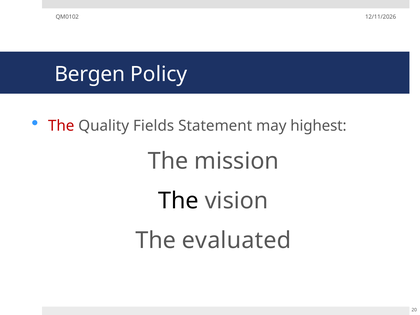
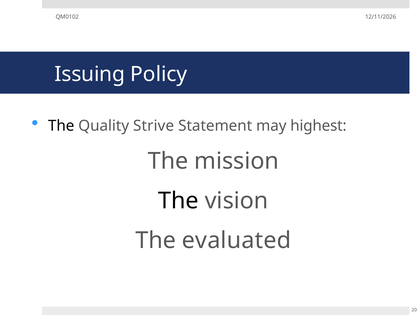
Bergen: Bergen -> Issuing (90, 74)
The colour: red -> black (61, 126)
Fields: Fields -> Strive (154, 126)
